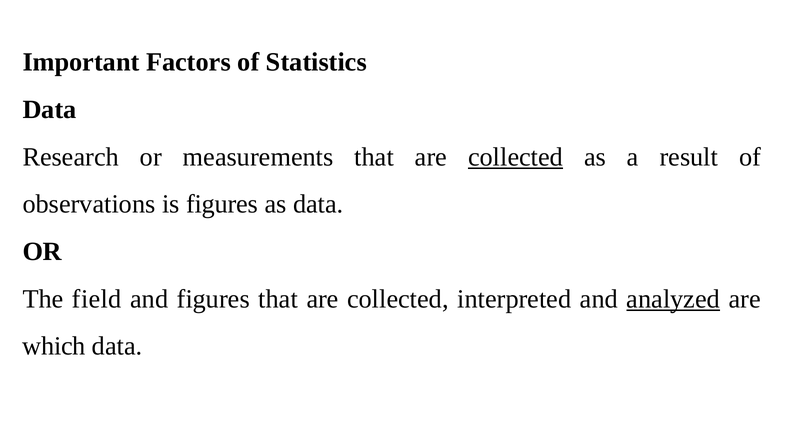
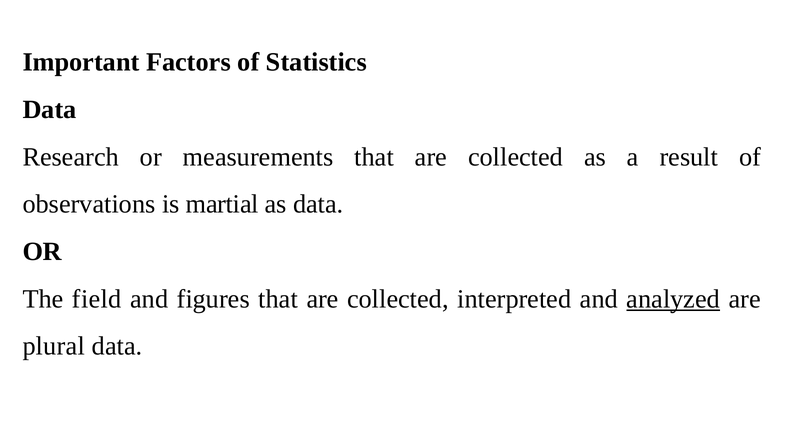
collected underline: present -> none (516, 157)
is figures: figures -> martial (222, 204)
which: which -> plural (54, 347)
